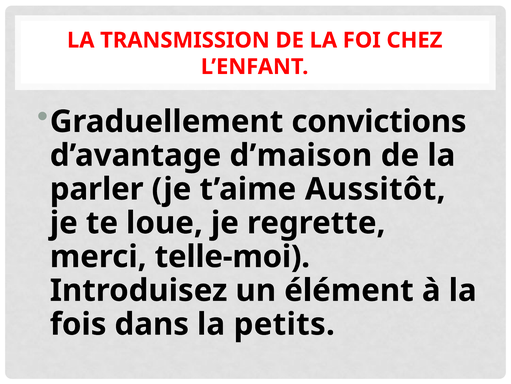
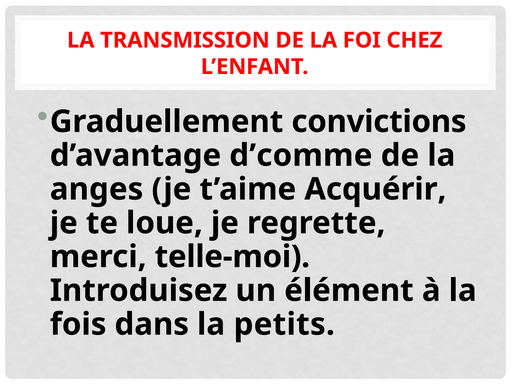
d’maison: d’maison -> d’comme (301, 155)
parler: parler -> anges (97, 189)
Aussitôt: Aussitôt -> Acquérir (375, 189)
